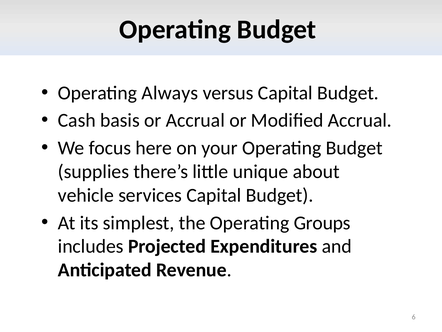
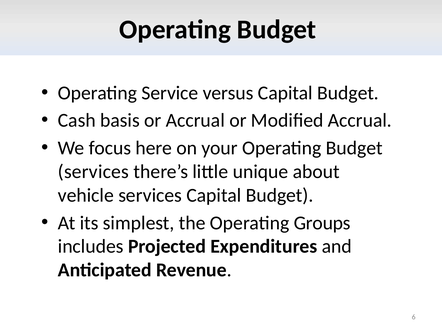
Always: Always -> Service (170, 93)
supplies: supplies -> services (93, 171)
